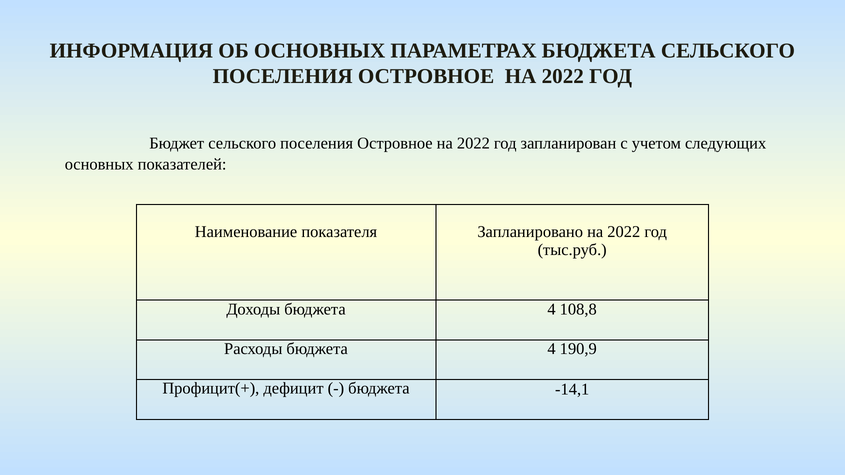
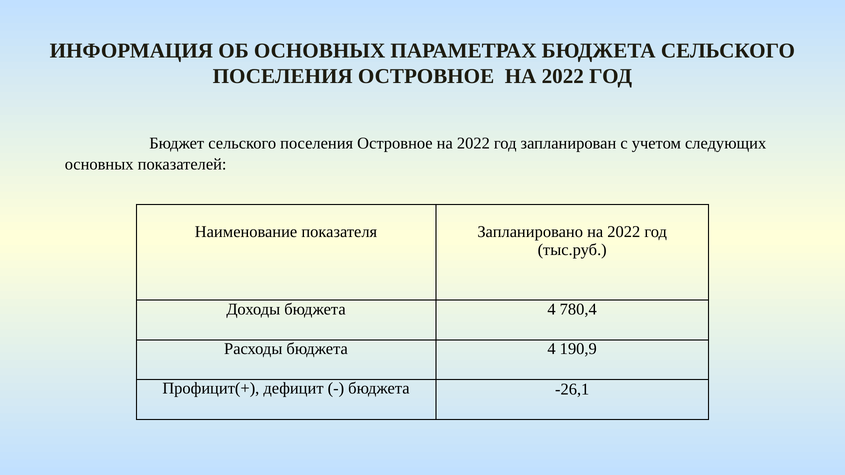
108,8: 108,8 -> 780,4 (578, 310)
-14,1: -14,1 -> -26,1 (572, 389)
